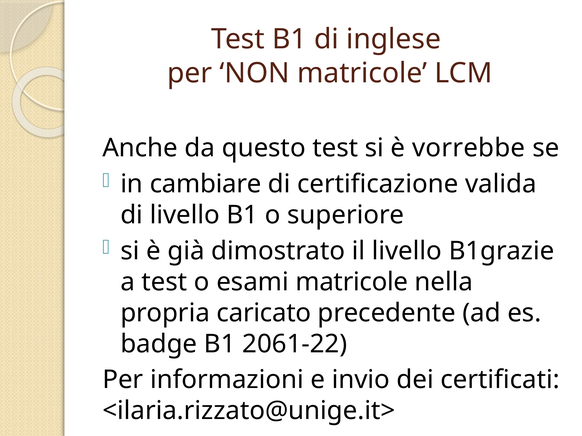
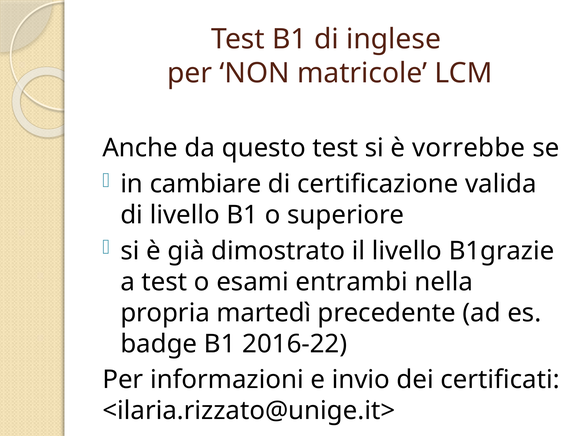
esami matricole: matricole -> entrambi (352, 282)
caricato: caricato -> martedì (264, 313)
2061-22: 2061-22 -> 2016-22 (295, 344)
